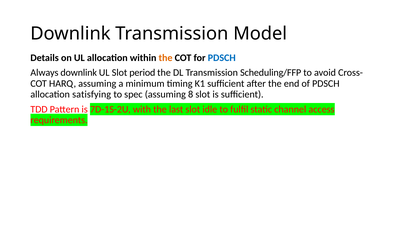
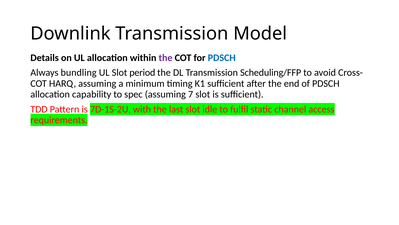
the colour: orange -> purple (166, 58)
Always downlink: downlink -> bundling (79, 72)
satisfying: satisfying -> capability (92, 94)
8: 8 -> 7 (191, 94)
